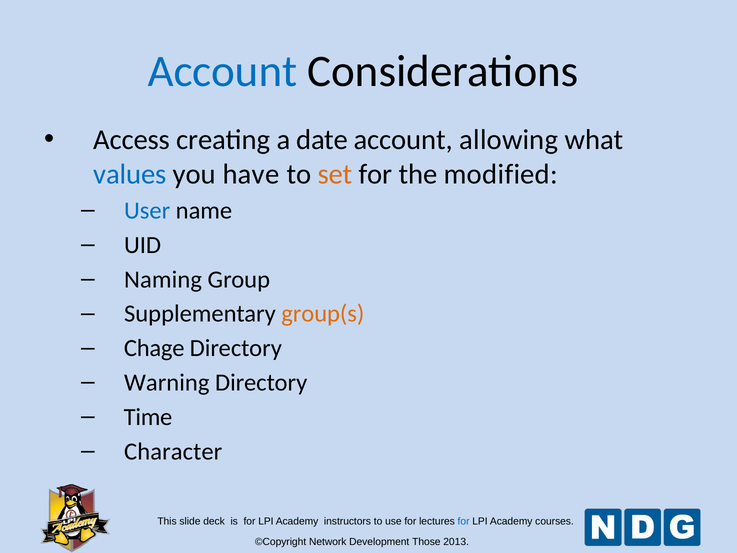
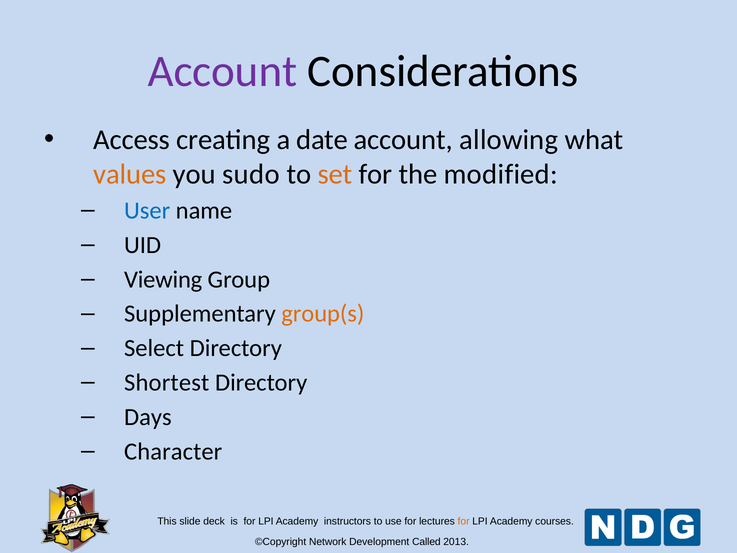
Account colour: blue -> purple (222, 71)
values colour: blue -> orange (130, 174)
have: have -> sudo (251, 174)
Naming: Naming -> Viewing (163, 279)
Chage: Chage -> Select (154, 348)
Warning: Warning -> Shortest (167, 382)
Time: Time -> Days (148, 417)
for colour: blue -> orange (464, 521)
Those: Those -> Called (426, 542)
